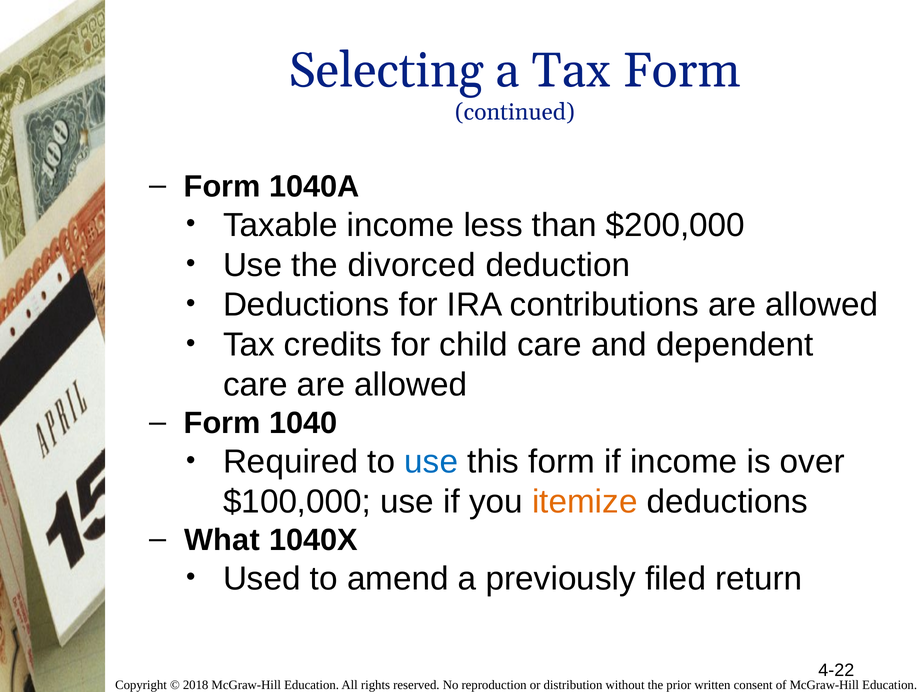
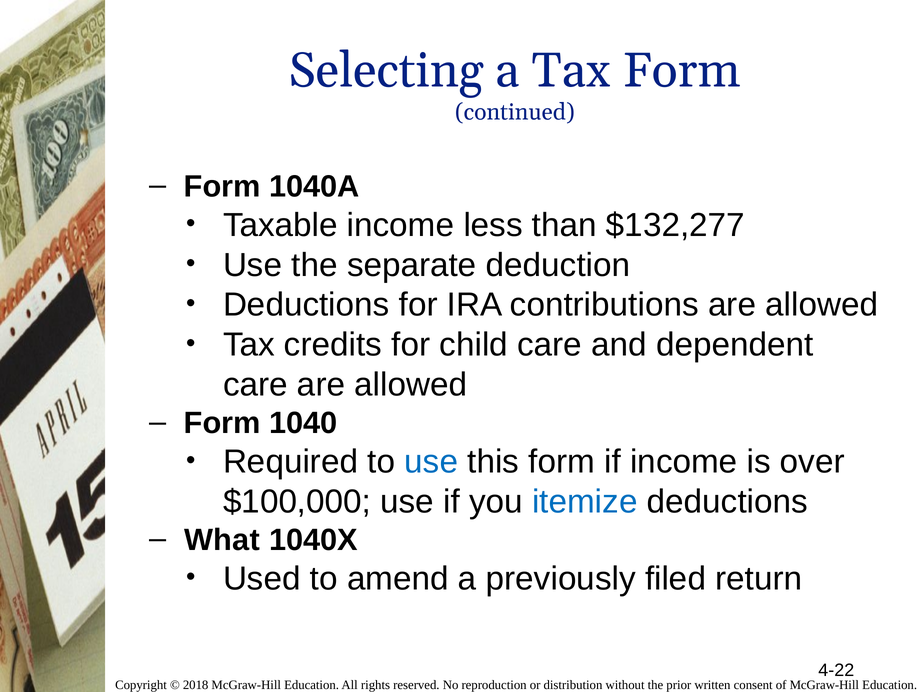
$200,000: $200,000 -> $132,277 (675, 225)
divorced: divorced -> separate (412, 265)
itemize colour: orange -> blue (585, 501)
